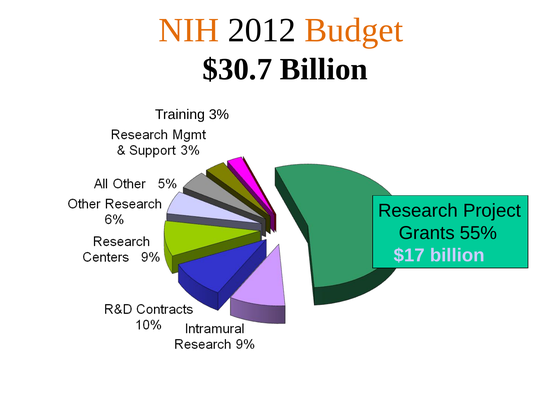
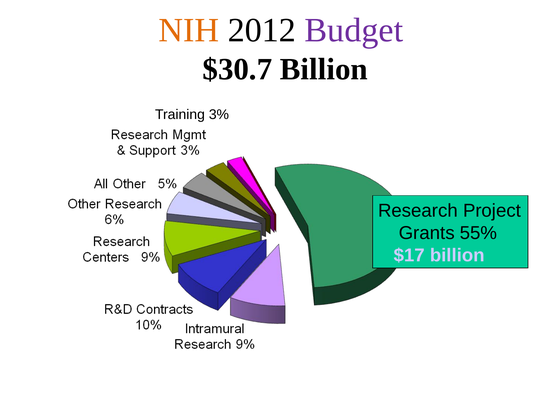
Budget colour: orange -> purple (354, 30)
